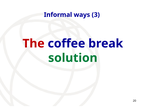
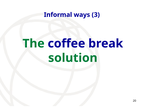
The colour: red -> green (34, 44)
